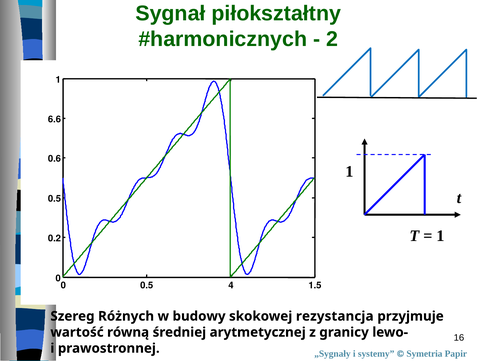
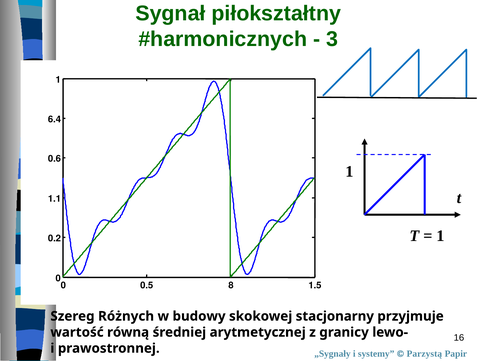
2: 2 -> 3 (332, 39)
6.6: 6.6 -> 6.4 (54, 119)
0.5: 0.5 -> 1.1 (54, 199)
4: 4 -> 8 (231, 285)
rezystancja: rezystancja -> stacjonarny (335, 316)
Symetria: Symetria -> Parzystą (424, 353)
